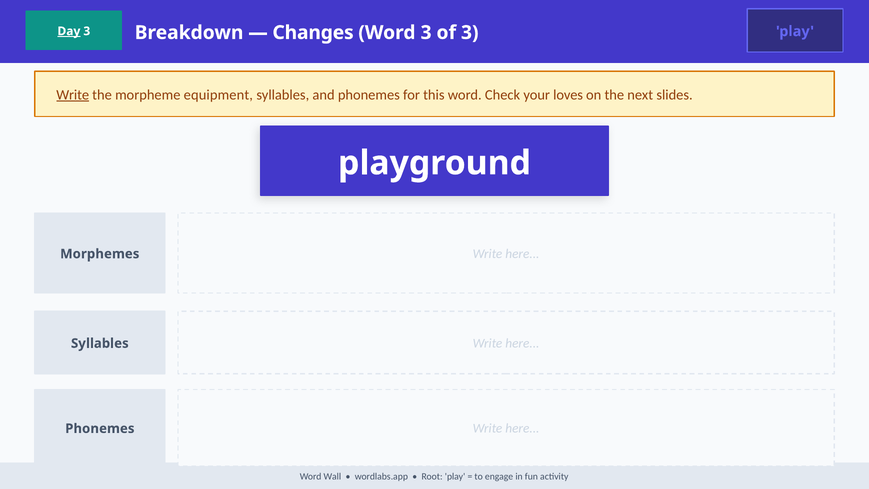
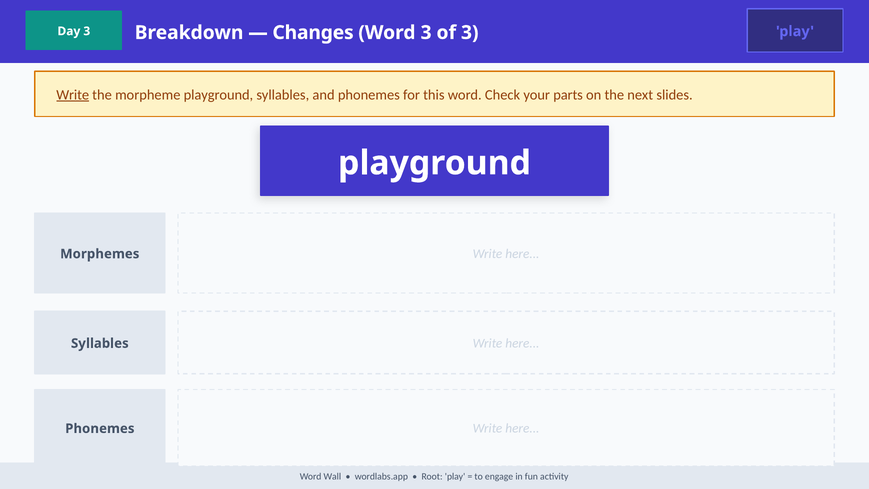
Day underline: present -> none (69, 31)
morpheme equipment: equipment -> playground (218, 95)
loves: loves -> parts (568, 95)
